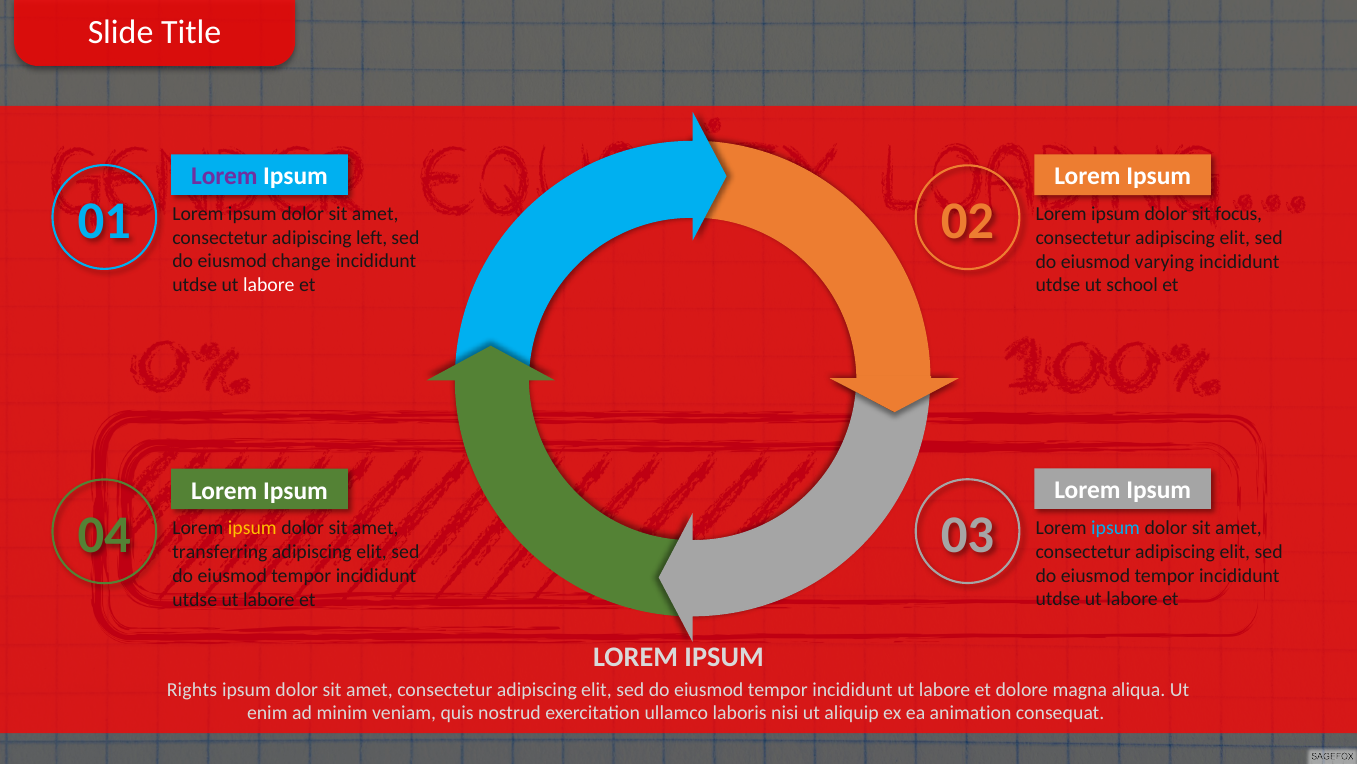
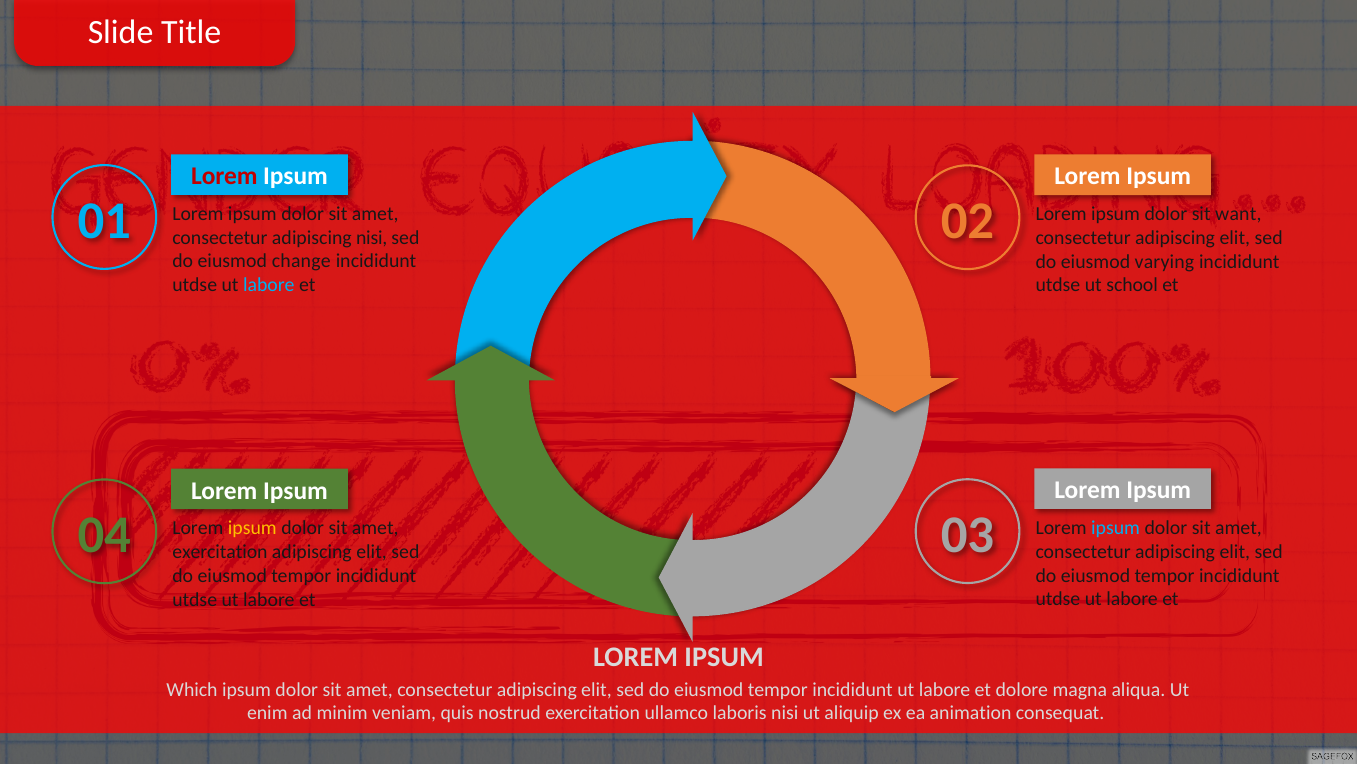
Lorem colour: purple -> red (224, 176)
focus: focus -> want (1238, 214)
adipiscing left: left -> nisi (372, 237)
labore colour: white -> light blue (269, 285)
transferring: transferring -> exercitation (220, 551)
Rights: Rights -> Which (192, 689)
